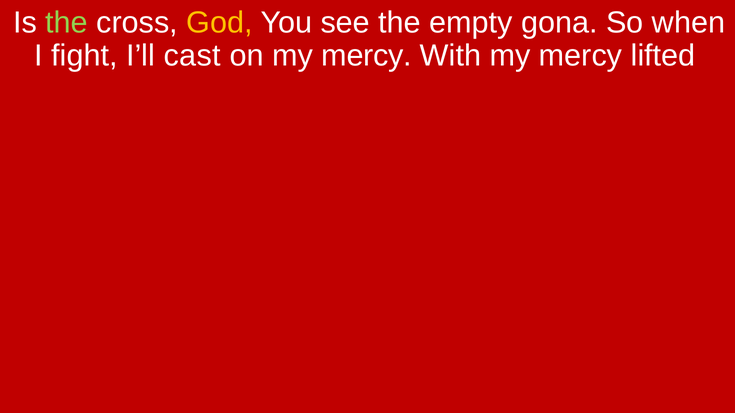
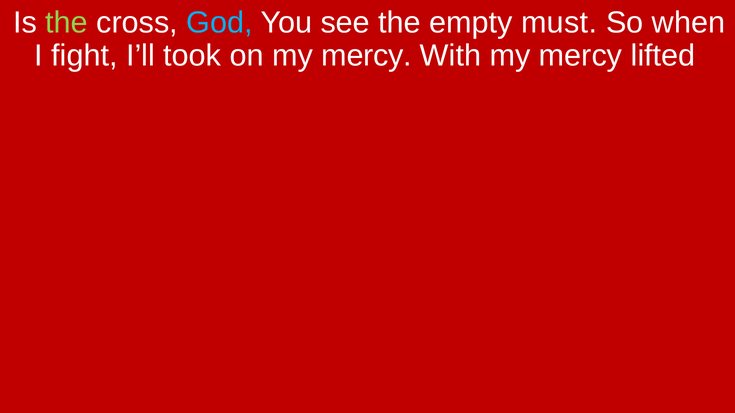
God colour: yellow -> light blue (219, 23)
gona: gona -> must (559, 23)
cast: cast -> took (192, 56)
